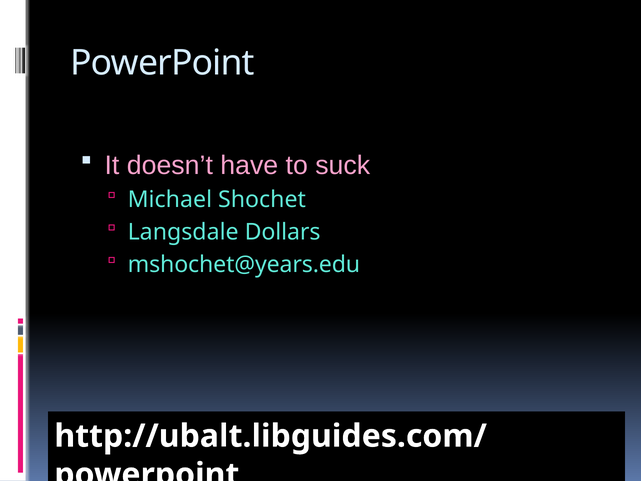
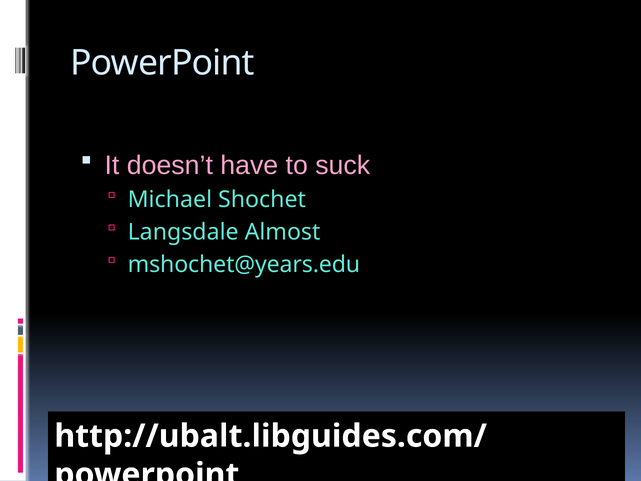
Dollars: Dollars -> Almost (283, 232)
